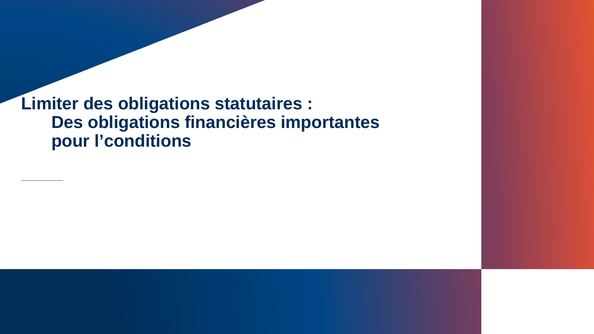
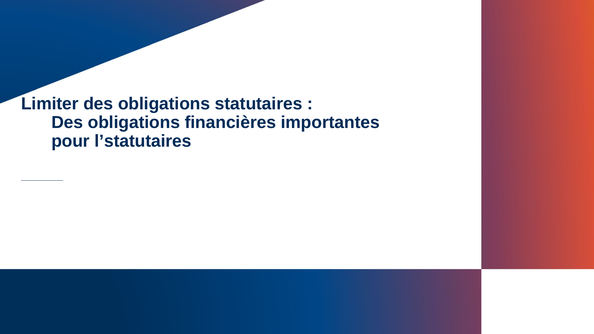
l’conditions: l’conditions -> l’statutaires (143, 141)
